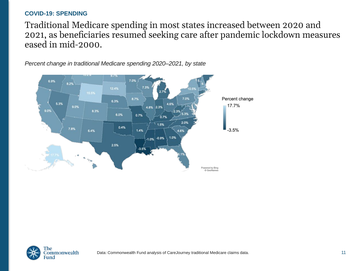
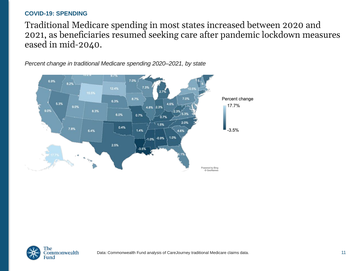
mid-2000: mid-2000 -> mid-2040 (81, 45)
